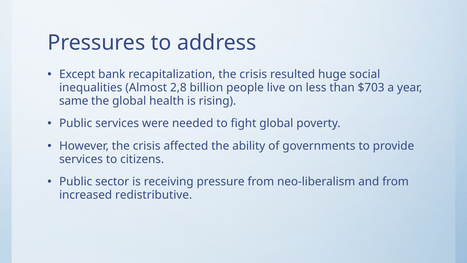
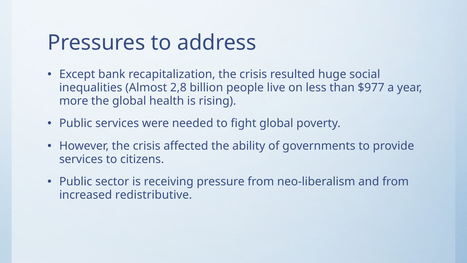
$703: $703 -> $977 (371, 88)
same: same -> more (74, 101)
